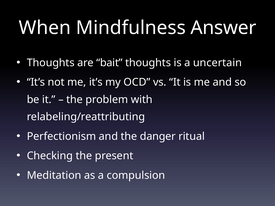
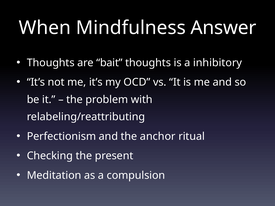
uncertain: uncertain -> inhibitory (218, 63)
danger: danger -> anchor (158, 137)
